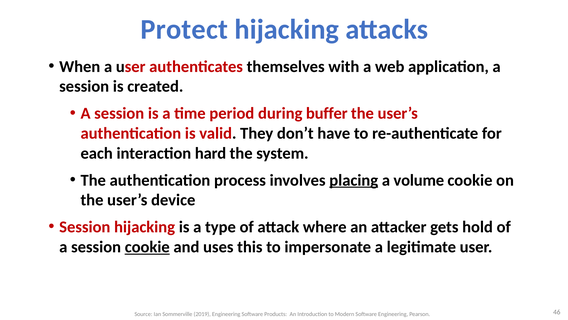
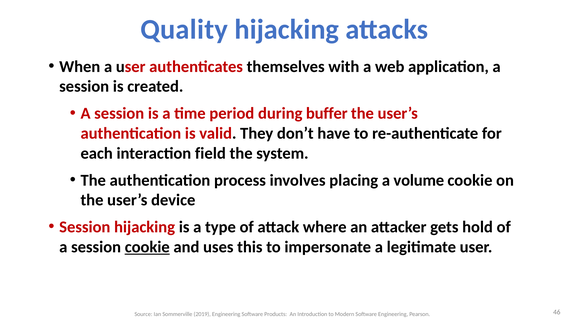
Protect: Protect -> Quality (184, 30)
hard: hard -> field (210, 153)
placing underline: present -> none (354, 180)
